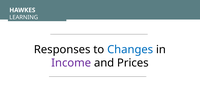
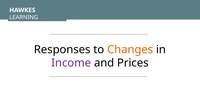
Changes colour: blue -> orange (130, 50)
